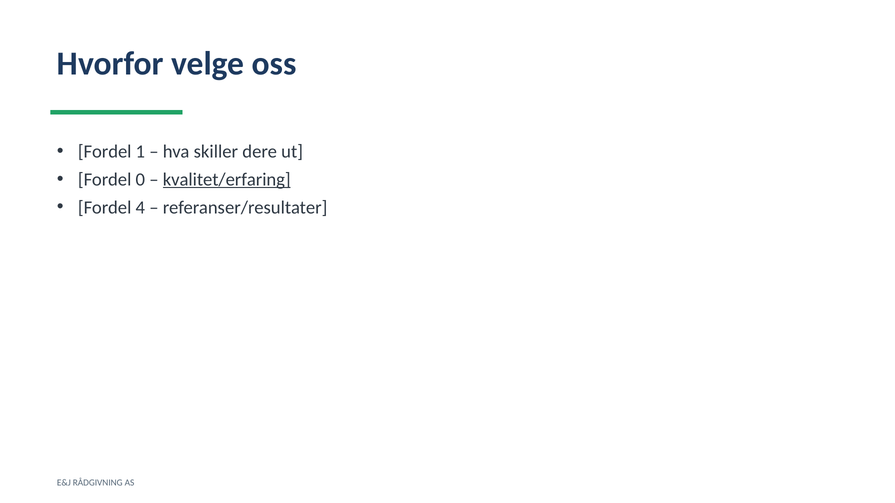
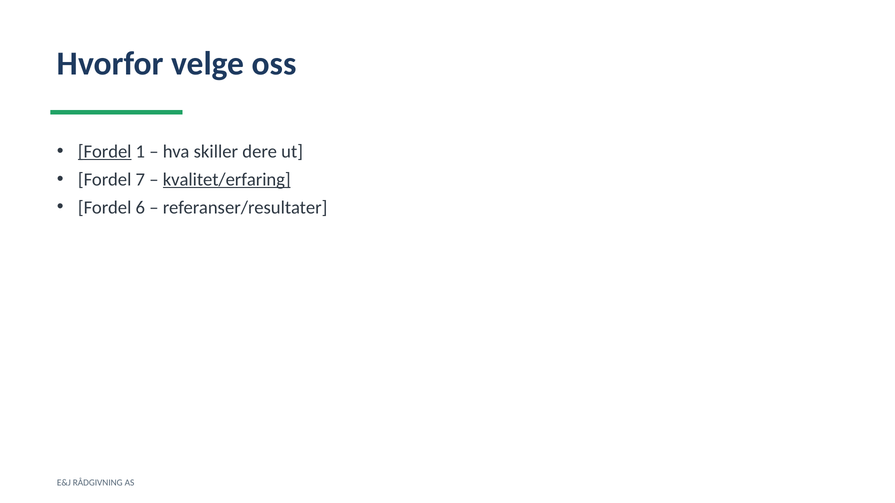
Fordel underline: none -> present (105, 152)
0: 0 -> 7 (140, 180)
4: 4 -> 6 (140, 208)
